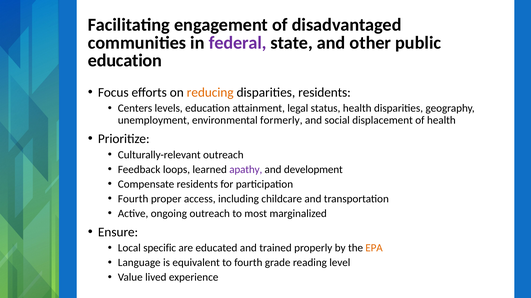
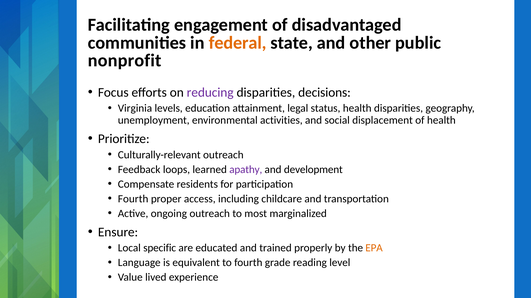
federal colour: purple -> orange (238, 43)
education: education -> nonprofit (125, 61)
reducing colour: orange -> purple (210, 93)
disparities residents: residents -> decisions (324, 93)
Centers: Centers -> Virginia (135, 109)
formerly: formerly -> activities (281, 120)
